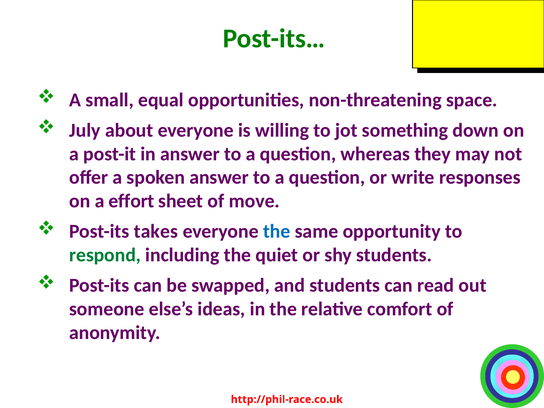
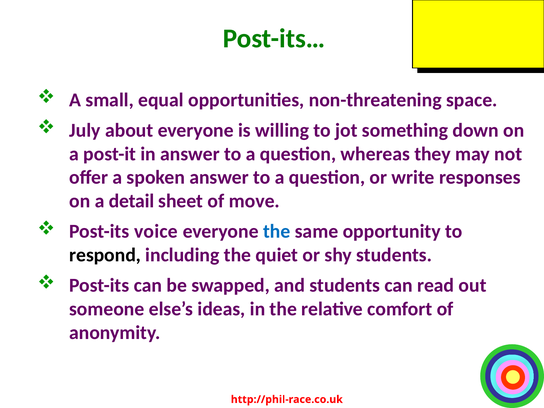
effort: effort -> detail (131, 201)
takes: takes -> voice (156, 231)
respond colour: green -> black (105, 255)
